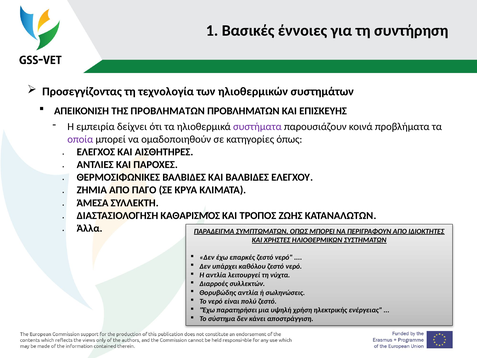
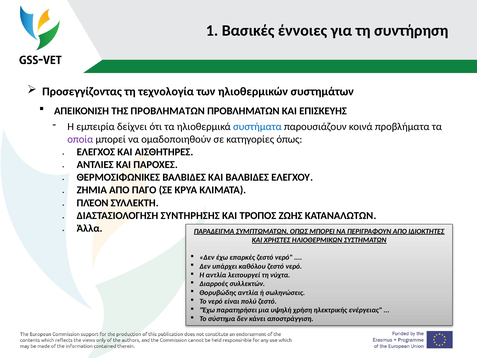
συστήματα colour: purple -> blue (257, 126)
ΆΜΕΣΑ: ΆΜΕΣΑ -> ΠΛΈΟΝ (93, 203)
ΚΑΘΑΡΙΣΜΌΣ: ΚΑΘΑΡΙΣΜΌΣ -> ΣΥΝΤΗΡΗΣΗΣ (190, 215)
